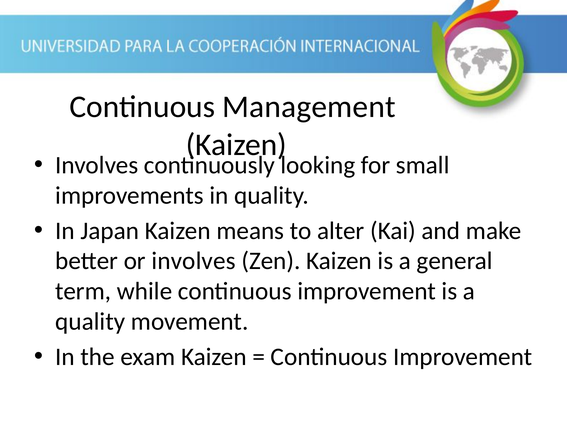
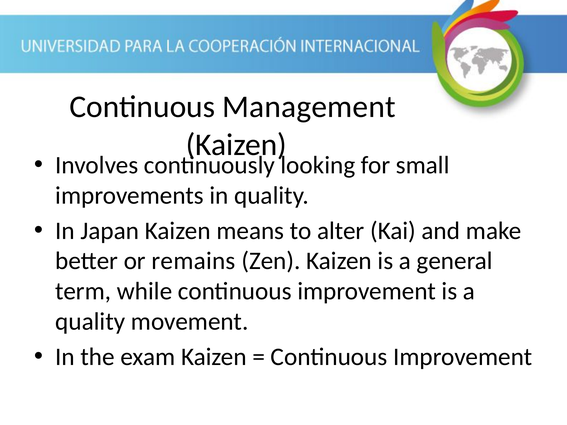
or involves: involves -> remains (194, 261)
